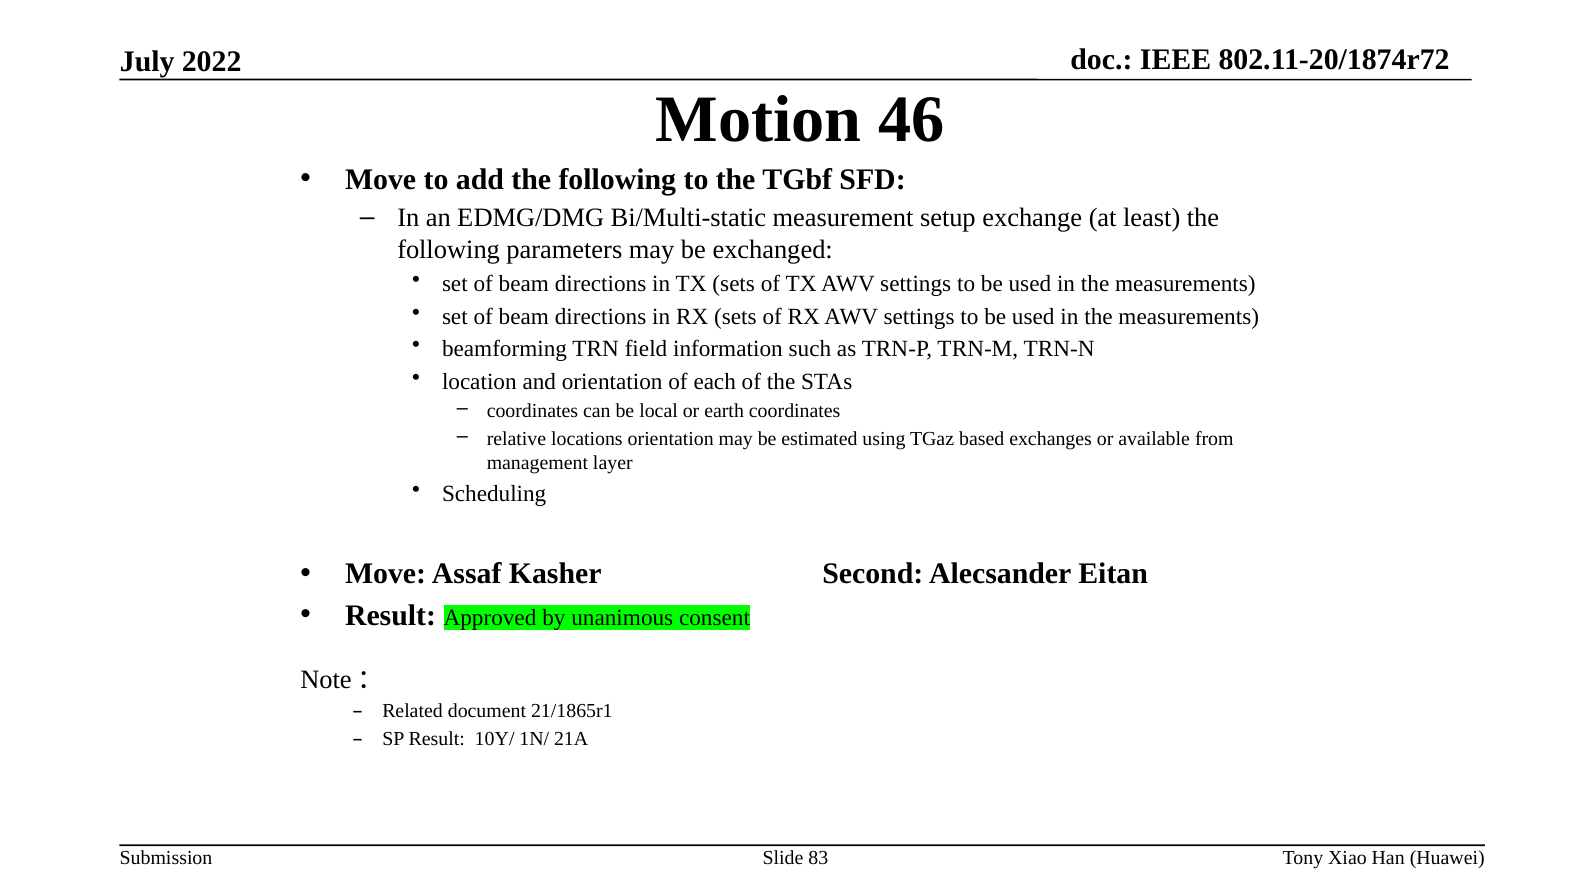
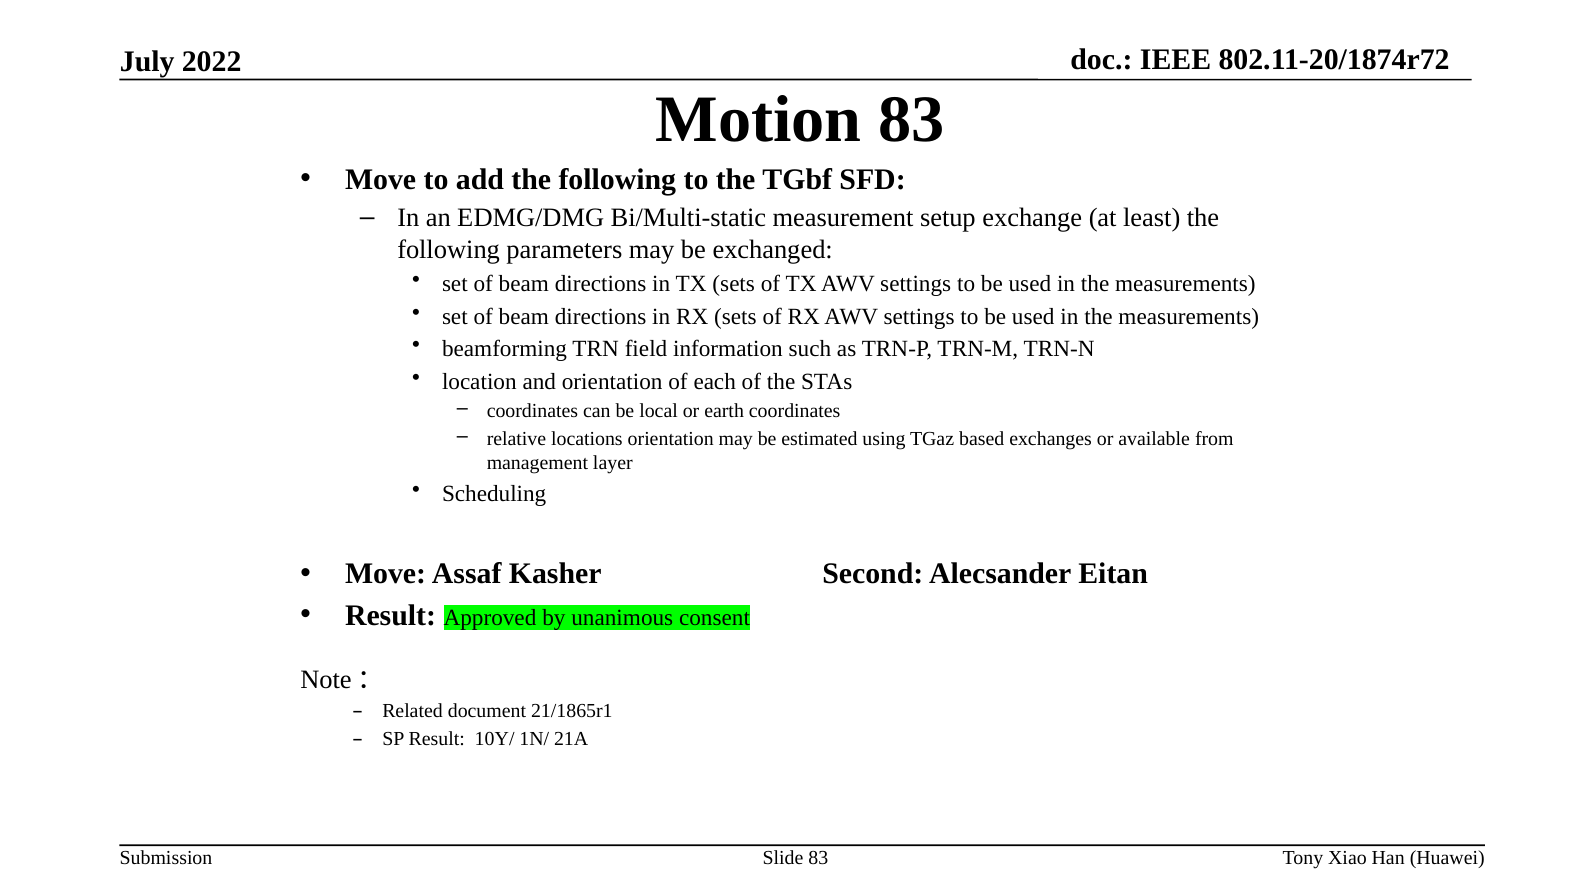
Motion 46: 46 -> 83 (911, 120)
